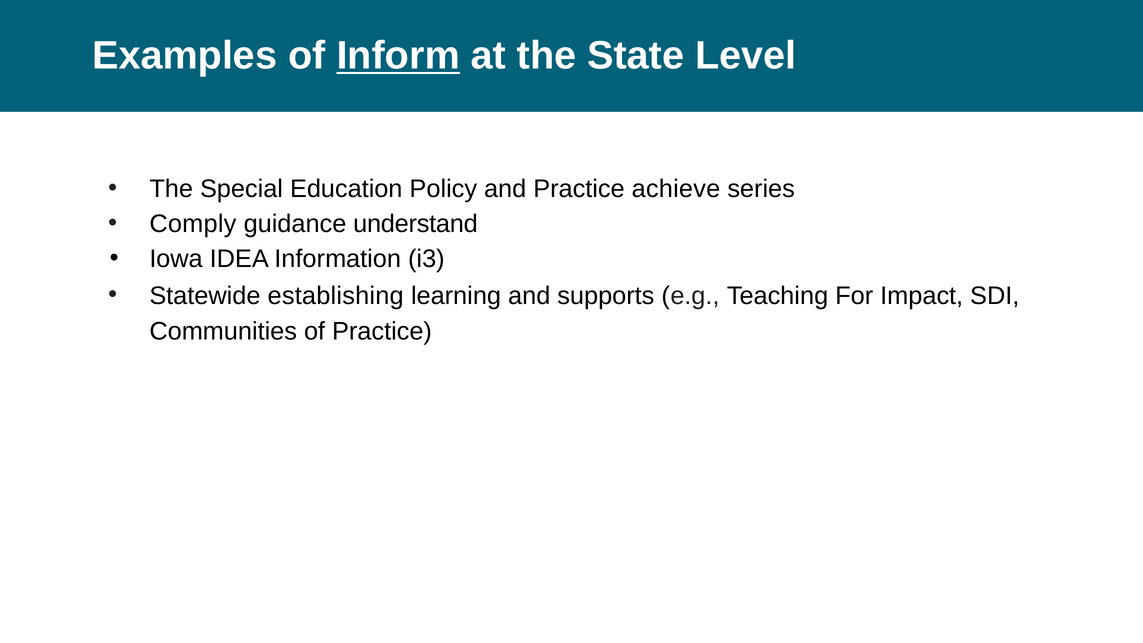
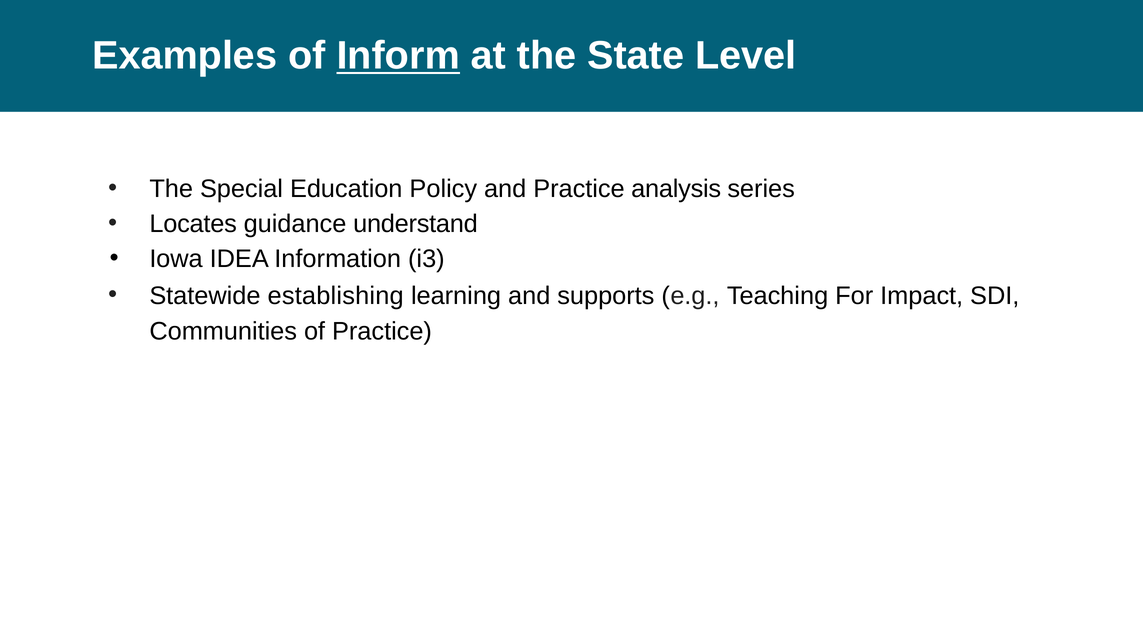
achieve: achieve -> analysis (676, 189)
Comply: Comply -> Locates (193, 224)
